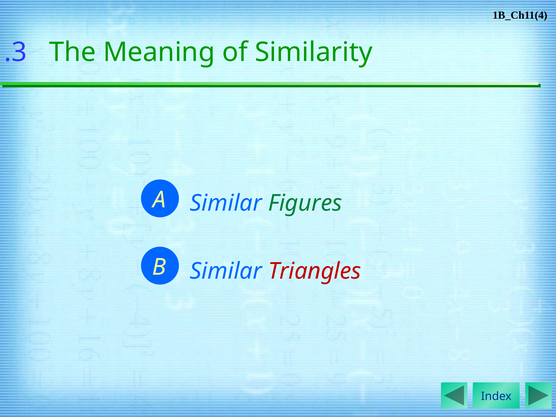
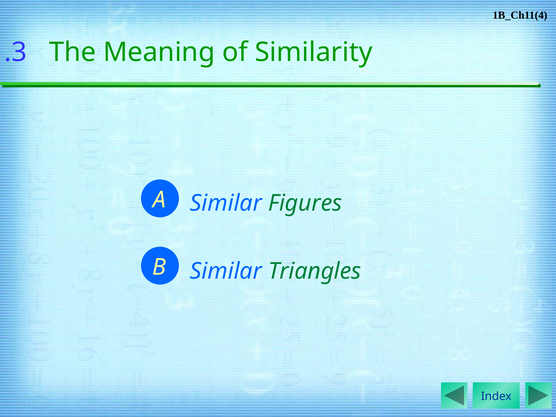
Triangles colour: red -> green (315, 271)
